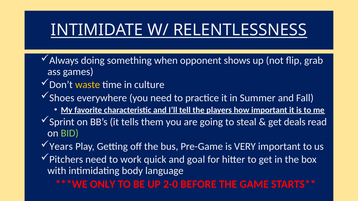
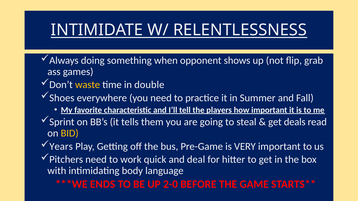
culture: culture -> double (149, 85)
BID colour: light green -> yellow (70, 134)
goal: goal -> deal (196, 160)
ONLY: ONLY -> ENDS (103, 185)
